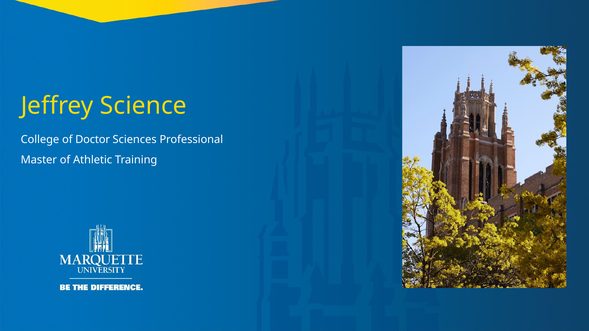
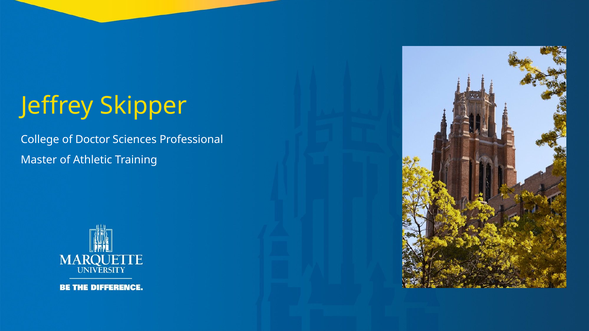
Science: Science -> Skipper (143, 106)
